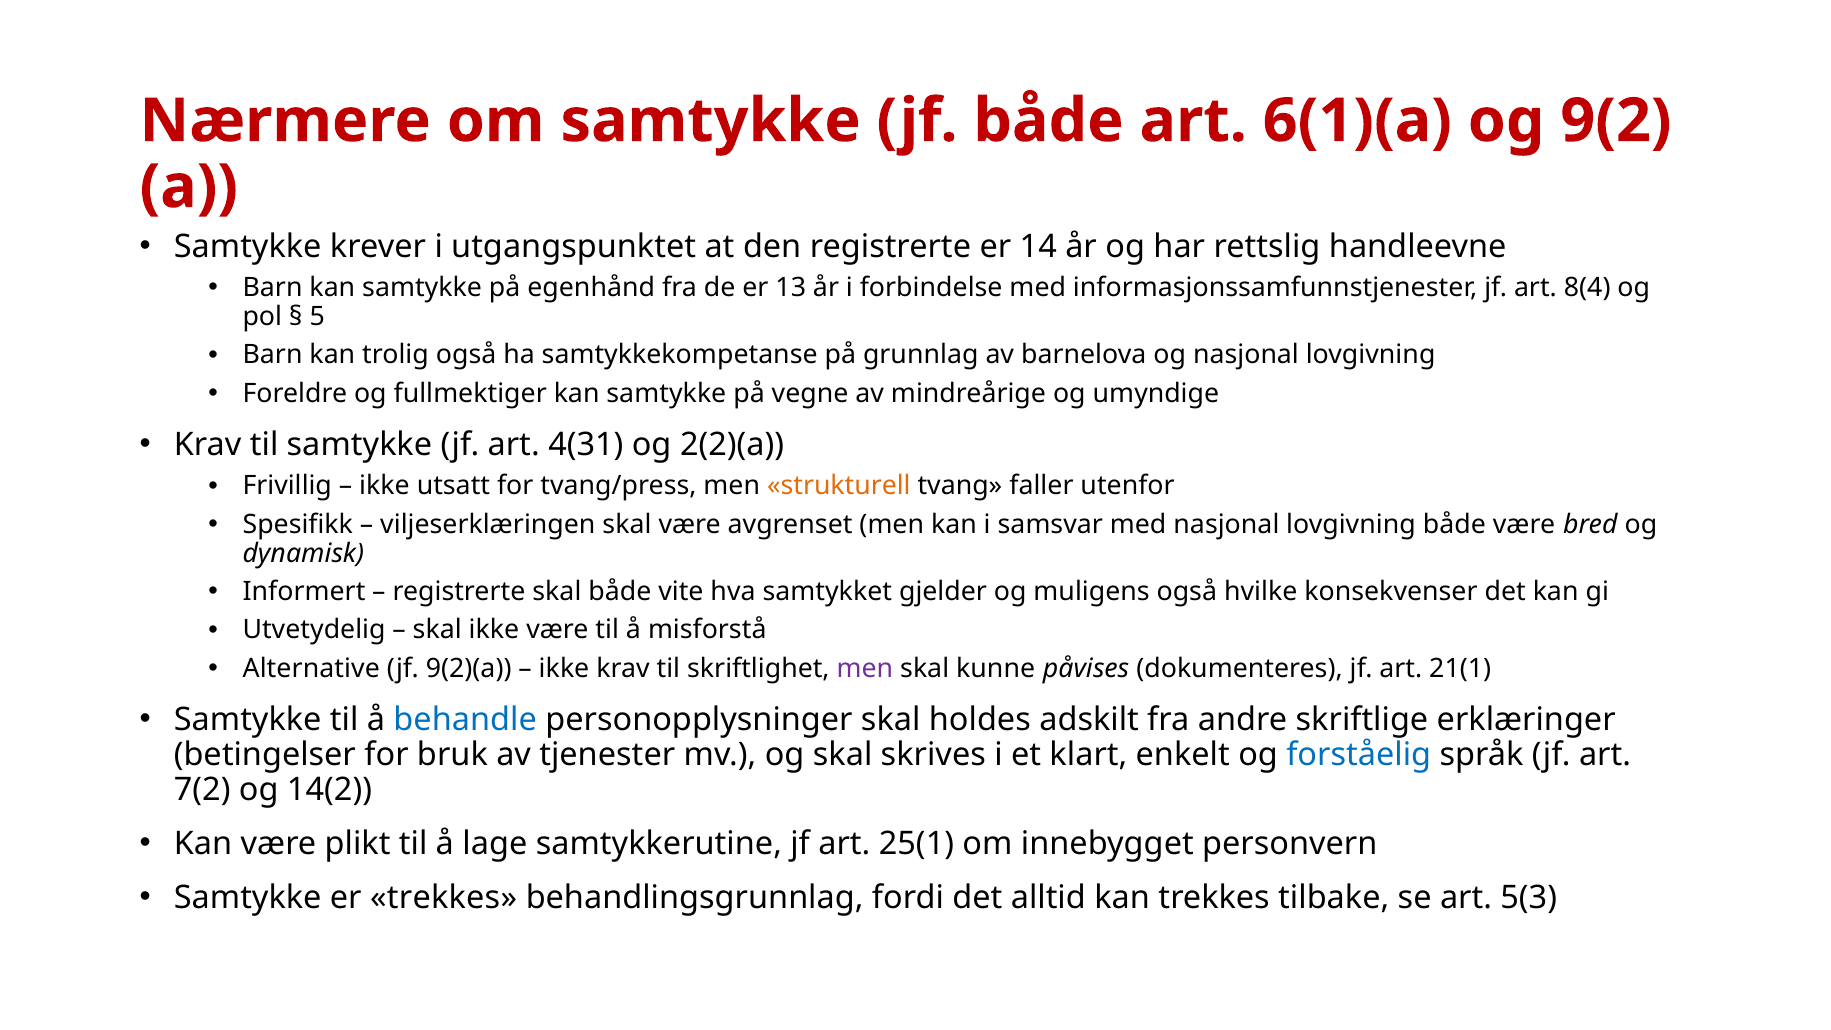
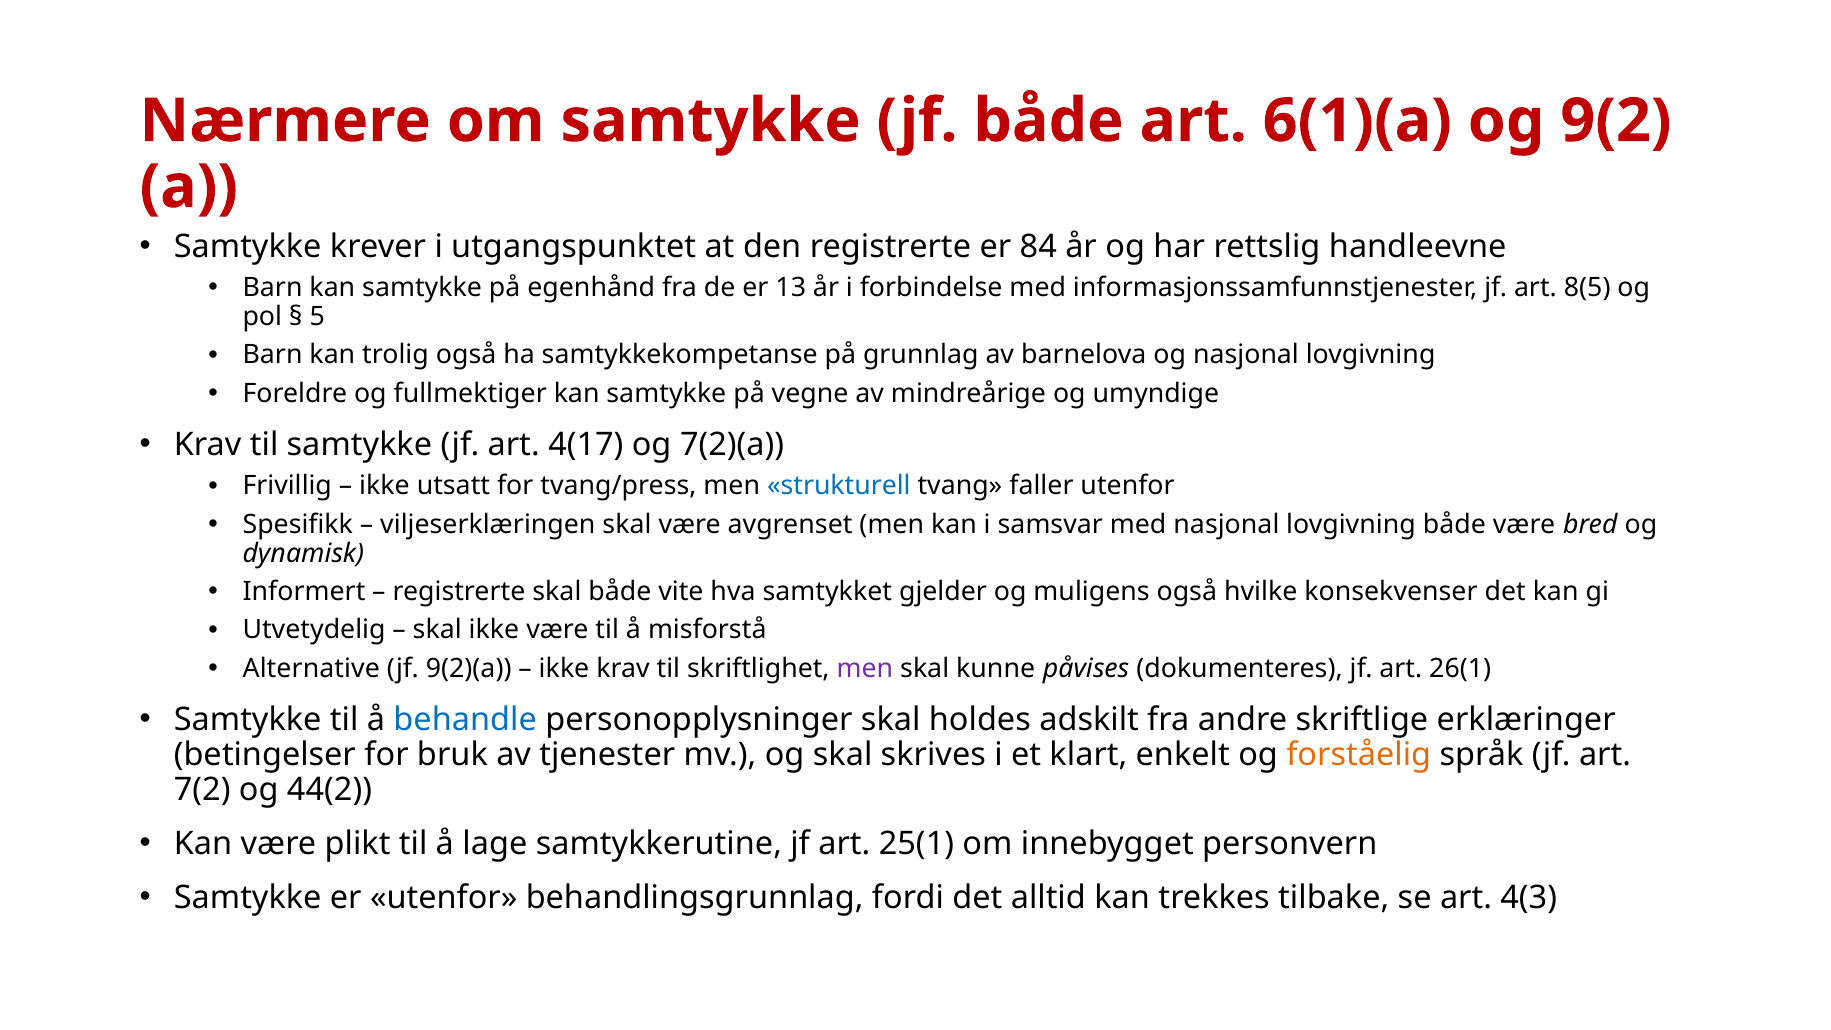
14: 14 -> 84 (1038, 246)
8(4: 8(4 -> 8(5 (1587, 288)
4(31: 4(31 -> 4(17 (586, 445)
2(2)(a: 2(2)(a -> 7(2)(a (732, 445)
strukturell colour: orange -> blue (839, 486)
21(1: 21(1 -> 26(1 (1460, 668)
forståelig colour: blue -> orange (1359, 754)
14(2: 14(2 -> 44(2 (329, 790)
er trekkes: trekkes -> utenfor (444, 898)
5(3: 5(3 -> 4(3 (1529, 898)
